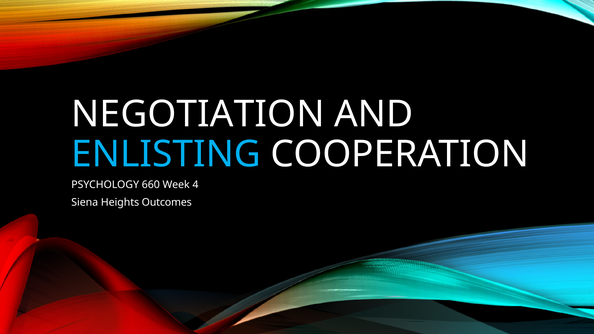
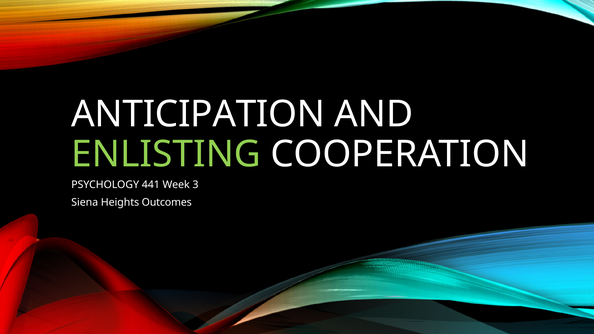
NEGOTIATION: NEGOTIATION -> ANTICIPATION (198, 114)
ENLISTING colour: light blue -> light green (166, 154)
660: 660 -> 441 (151, 185)
4: 4 -> 3 (195, 185)
